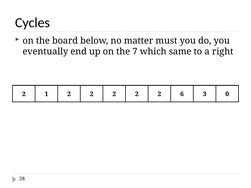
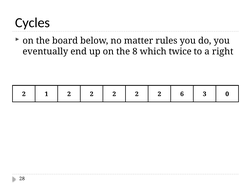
must: must -> rules (166, 41)
7: 7 -> 8 (135, 52)
same: same -> twice (180, 52)
